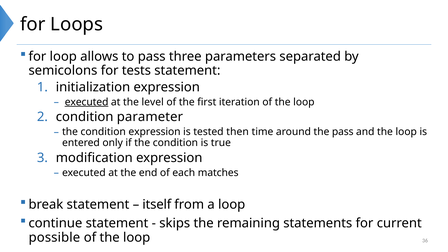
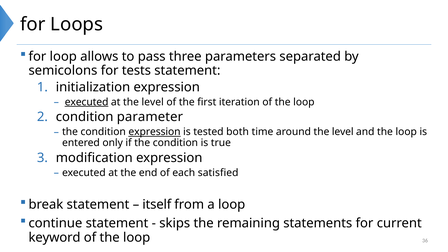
expression underline: none -> present (155, 132)
then: then -> both (238, 132)
around the pass: pass -> level (343, 132)
matches: matches -> satisfied (218, 173)
possible: possible -> keyword (55, 237)
